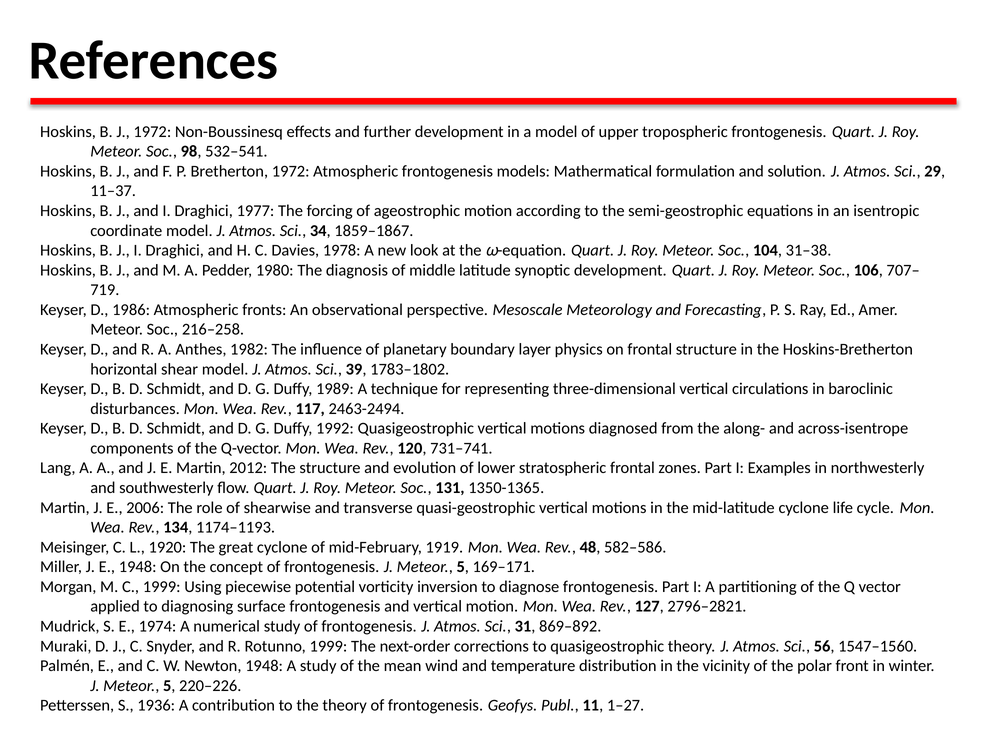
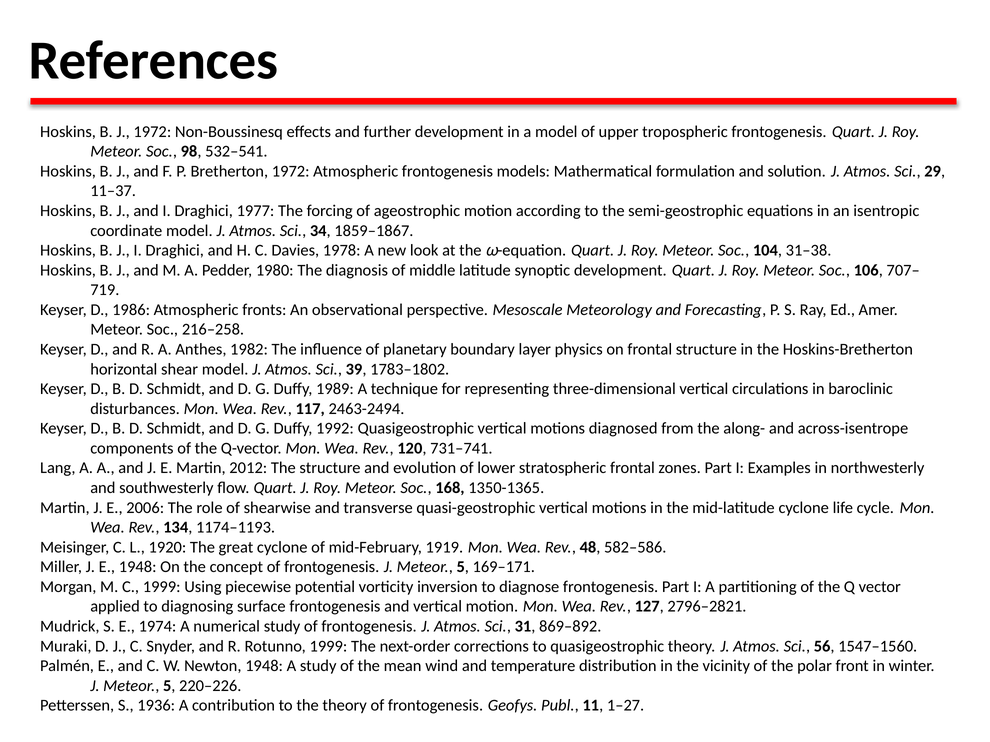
131: 131 -> 168 (450, 488)
